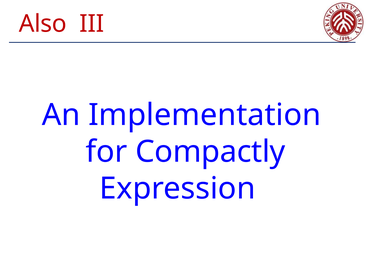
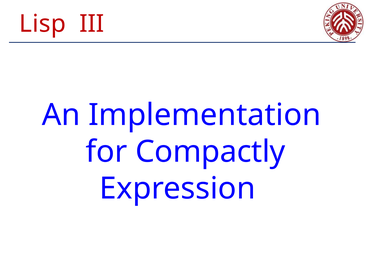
Also: Also -> Lisp (43, 24)
